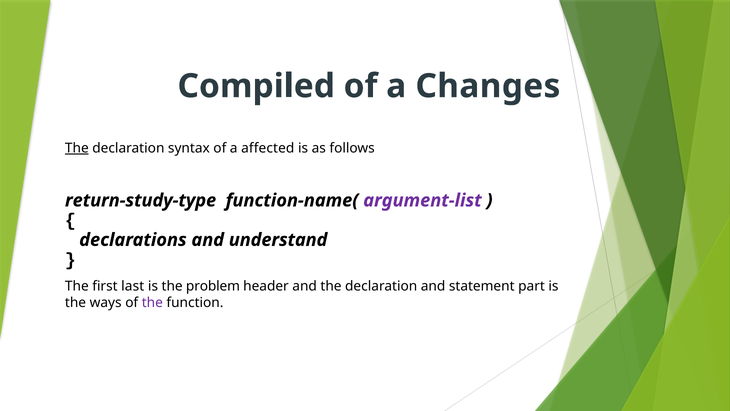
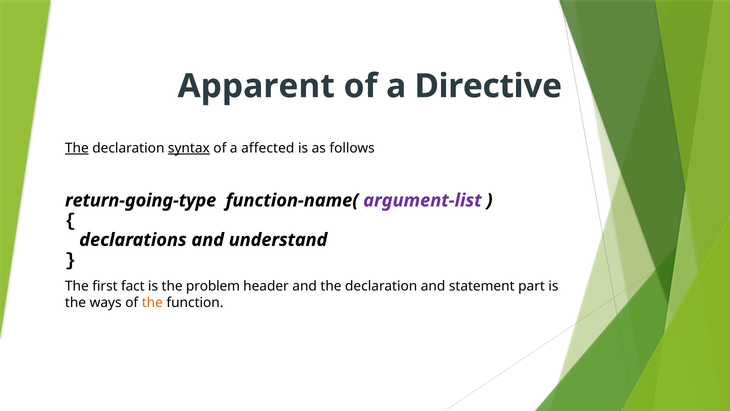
Compiled: Compiled -> Apparent (256, 86)
Changes: Changes -> Directive (488, 86)
syntax underline: none -> present (189, 148)
return-study-type: return-study-type -> return-going-type (141, 200)
last: last -> fact (133, 286)
the colour: purple -> orange (152, 303)
